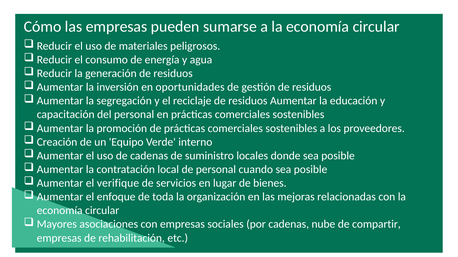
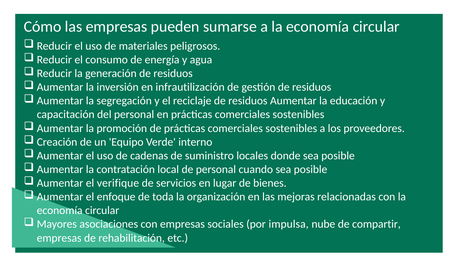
oportunidades: oportunidades -> infrautilización (190, 87)
por cadenas: cadenas -> impulsa (289, 225)
